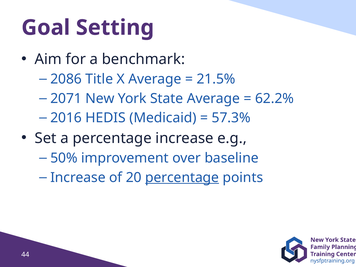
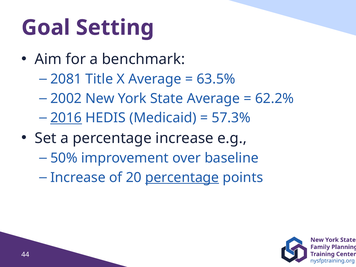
2086: 2086 -> 2081 (66, 79)
21.5%: 21.5% -> 63.5% (216, 79)
2071: 2071 -> 2002 (66, 99)
2016 underline: none -> present (66, 118)
